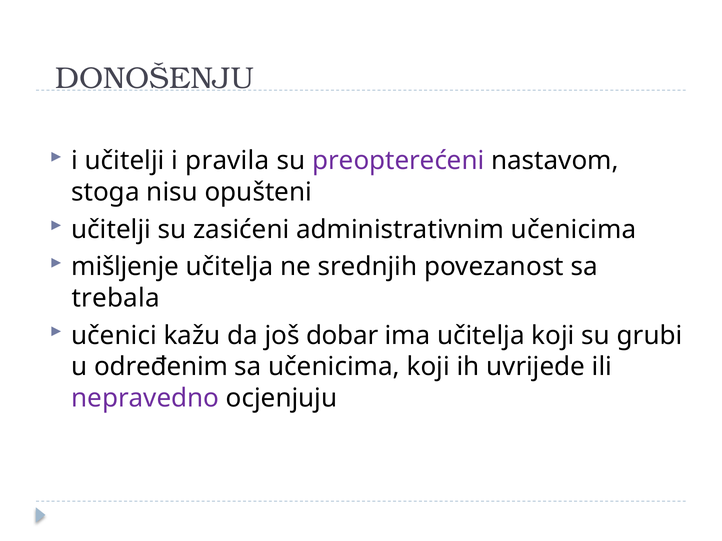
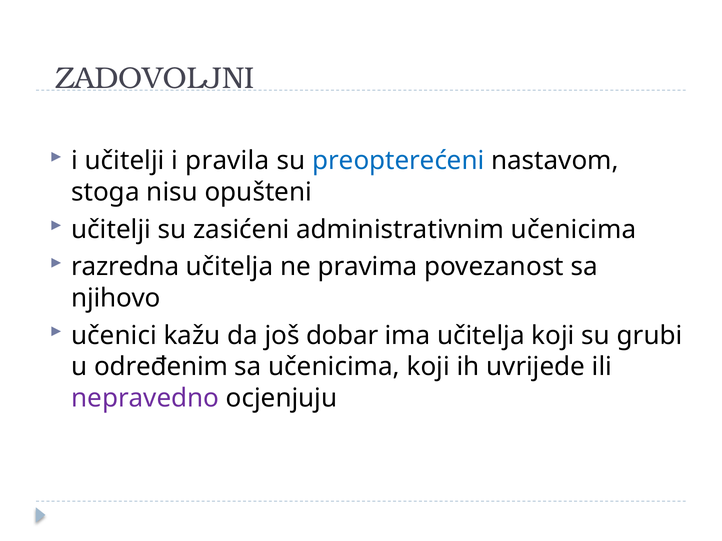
DONOŠENJU: DONOŠENJU -> ZADOVOLJNI (155, 78)
preopterećeni colour: purple -> blue (398, 161)
mišljenje: mišljenje -> razredna (125, 267)
srednjih: srednjih -> pravima (368, 267)
trebala: trebala -> njihovo (116, 299)
